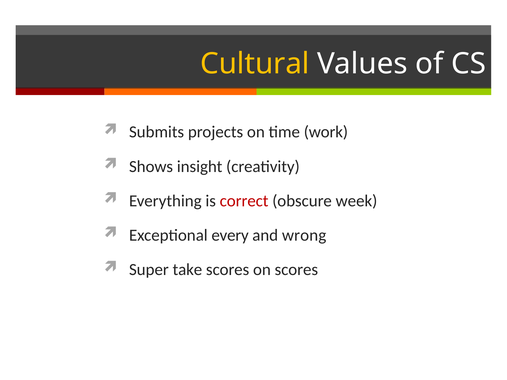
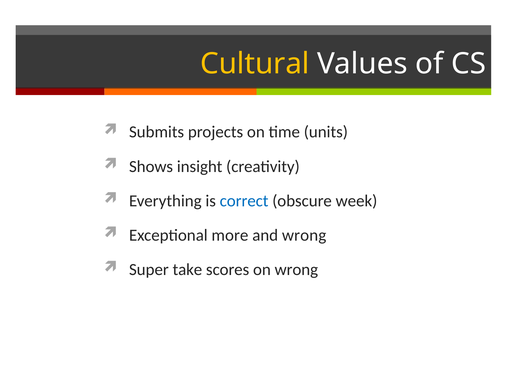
work: work -> units (326, 132)
correct colour: red -> blue (244, 201)
every: every -> more (230, 235)
on scores: scores -> wrong (296, 270)
